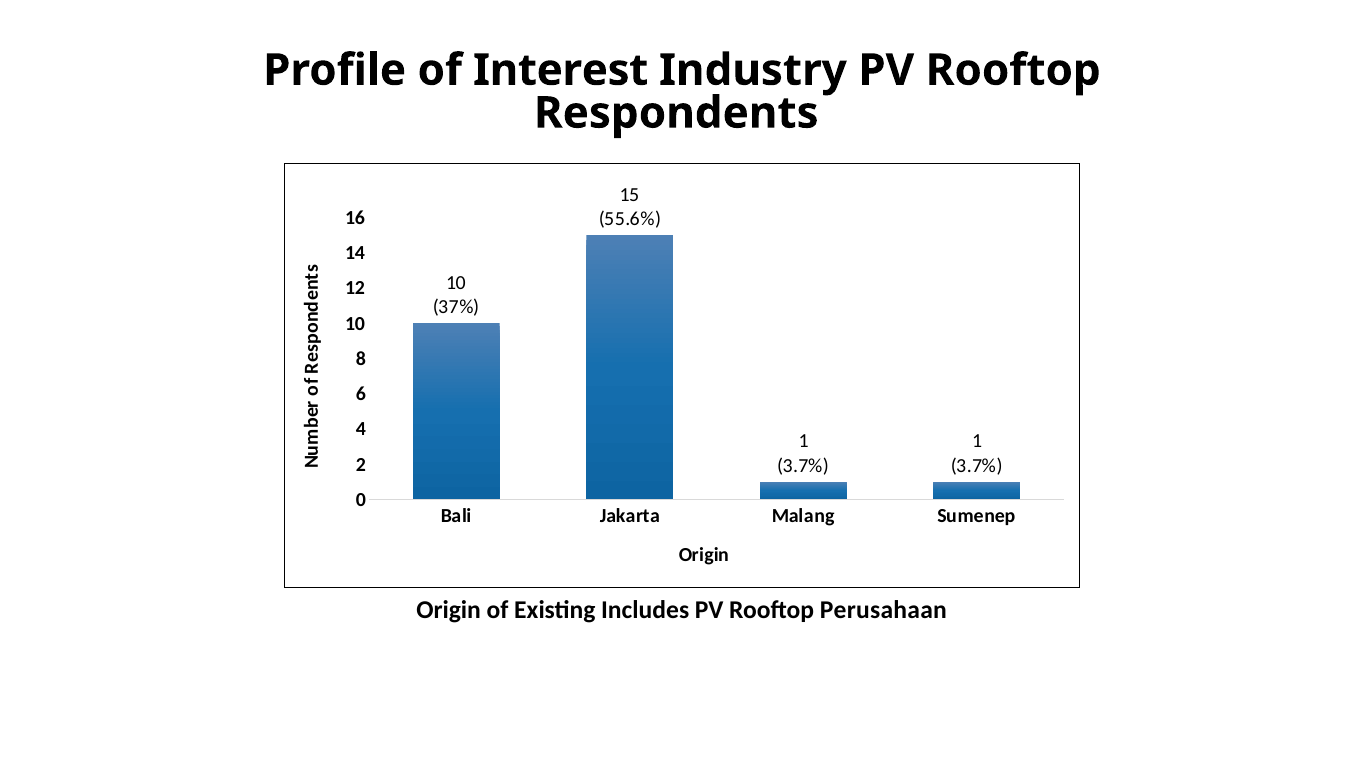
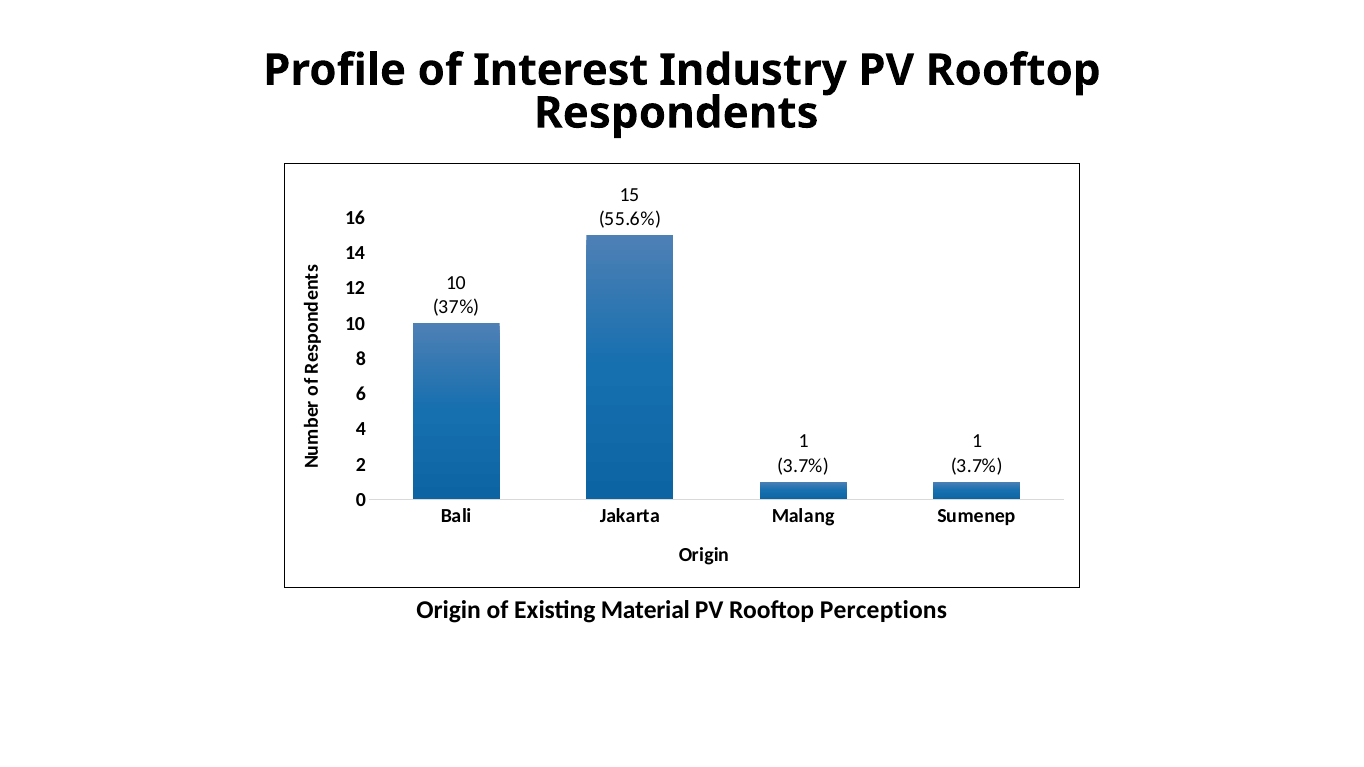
Includes: Includes -> Material (645, 610)
Perusahaan: Perusahaan -> Perceptions (883, 610)
